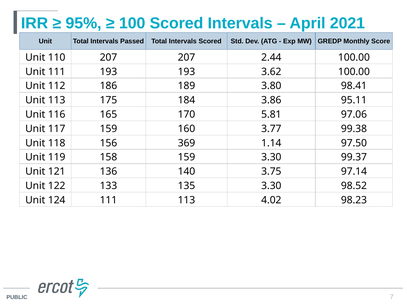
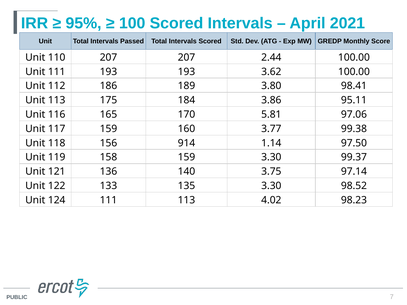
369: 369 -> 914 (187, 143)
